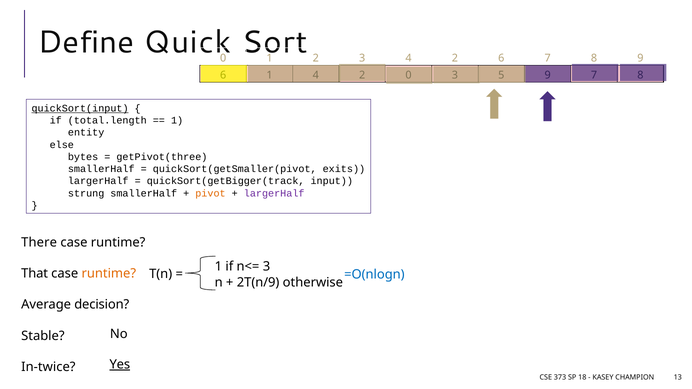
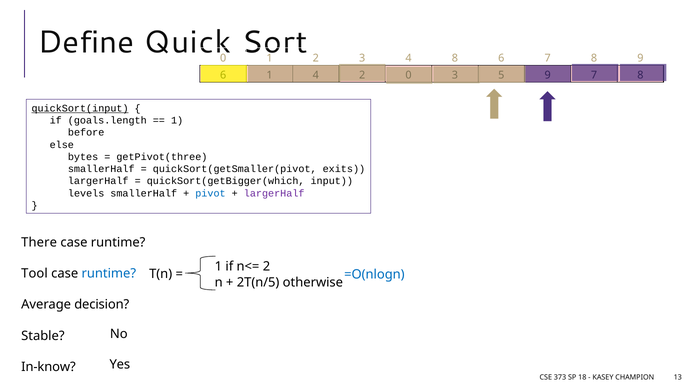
2: 2 -> 8 (455, 58)
total.length: total.length -> goals.length (107, 121)
entity: entity -> before (86, 133)
quickSort(getBigger(track: quickSort(getBigger(track -> quickSort(getBigger(which (226, 181)
strung: strung -> levels (86, 193)
pivot colour: orange -> blue (210, 193)
n<= 3: 3 -> 2 (267, 267)
That: That -> Tool (34, 274)
runtime colour: orange -> blue (109, 274)
2T(n/9: 2T(n/9 -> 2T(n/5 (258, 282)
Yes underline: present -> none (120, 365)
In-twice: In-twice -> In-know (48, 367)
